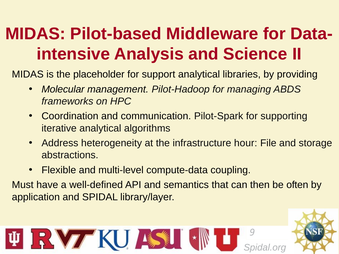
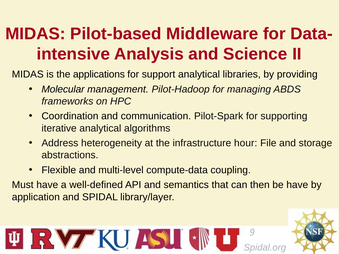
placeholder: placeholder -> applications (99, 74)
be often: often -> have (297, 185)
